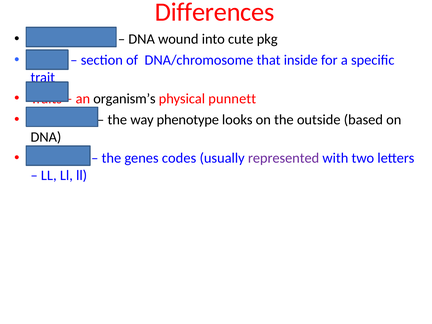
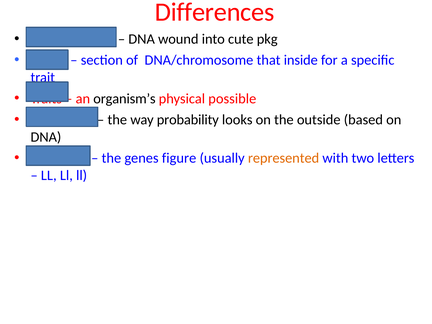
punnett: punnett -> possible (232, 99)
way phenotype: phenotype -> probability (188, 120)
codes: codes -> figure (179, 158)
represented colour: purple -> orange (284, 158)
